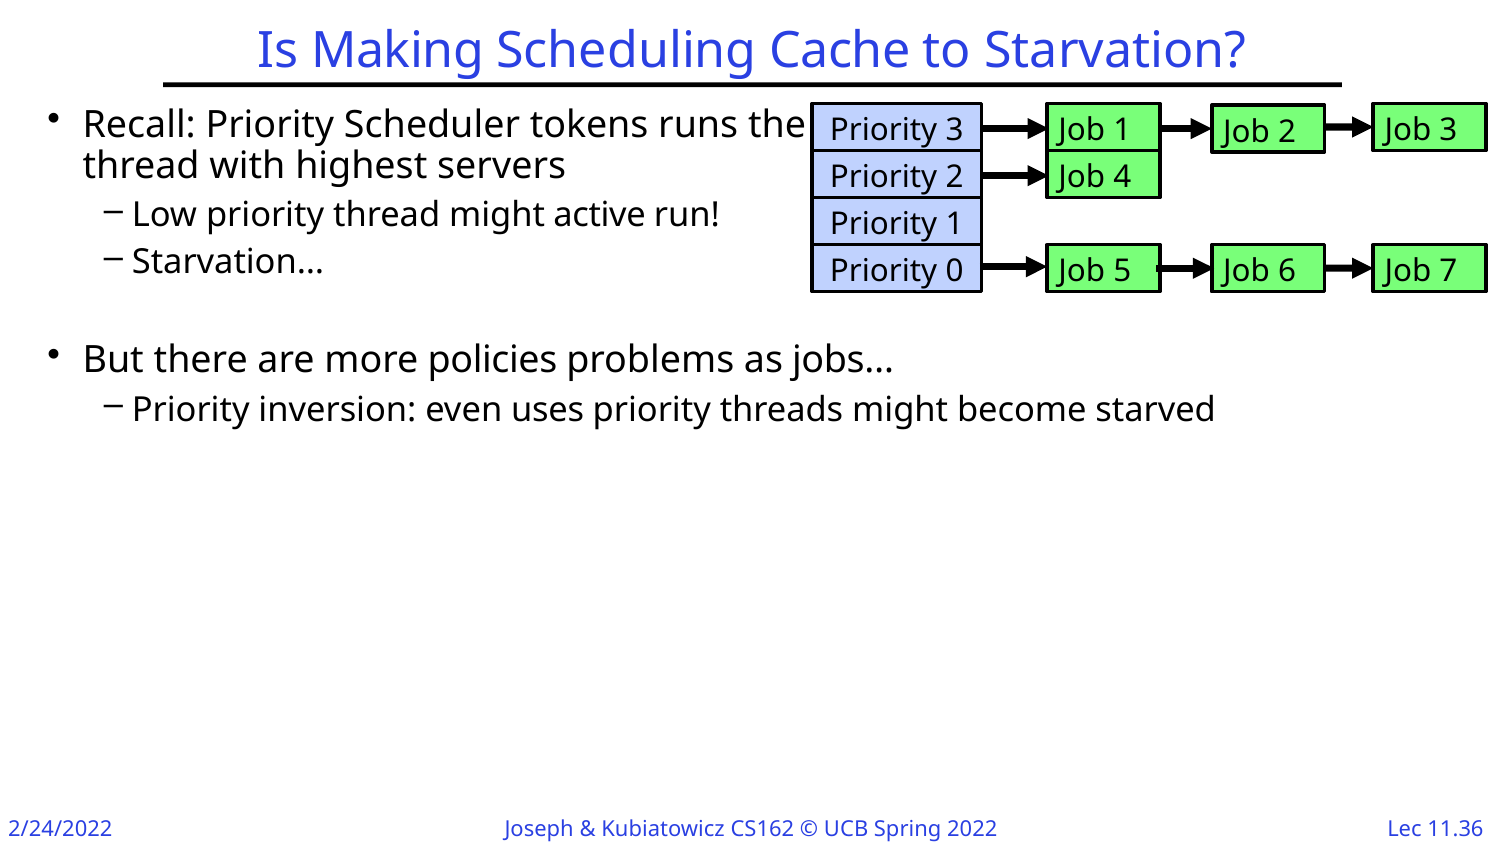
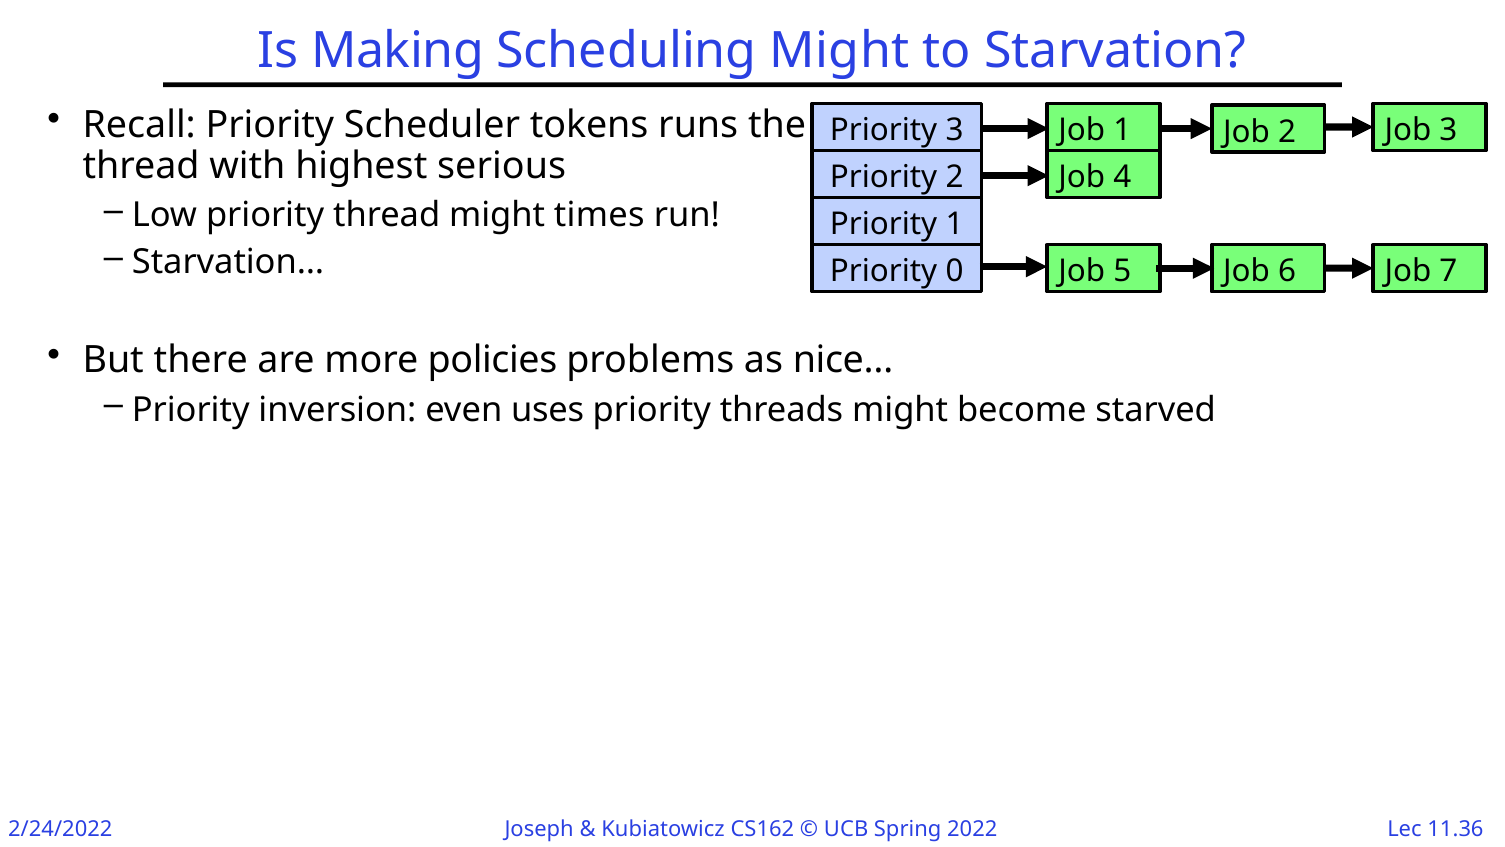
Scheduling Cache: Cache -> Might (840, 51)
servers: servers -> serious (502, 166)
active: active -> times (599, 215)
jobs…: jobs… -> nice… (843, 360)
